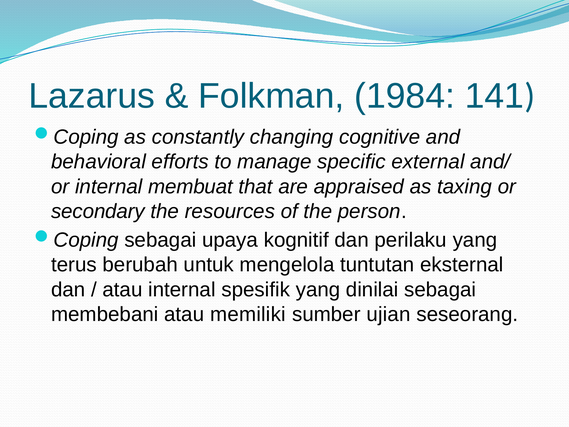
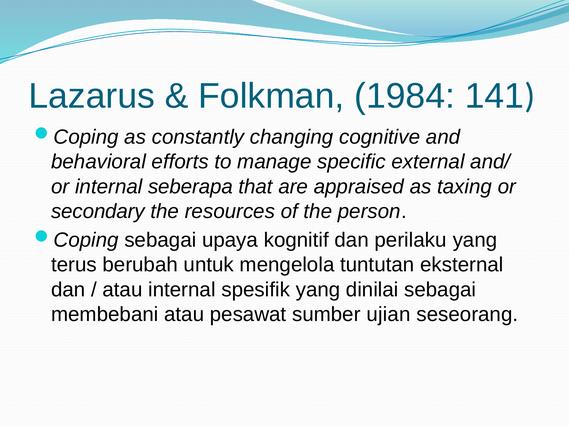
membuat: membuat -> seberapa (191, 186)
memiliki: memiliki -> pesawat (248, 314)
